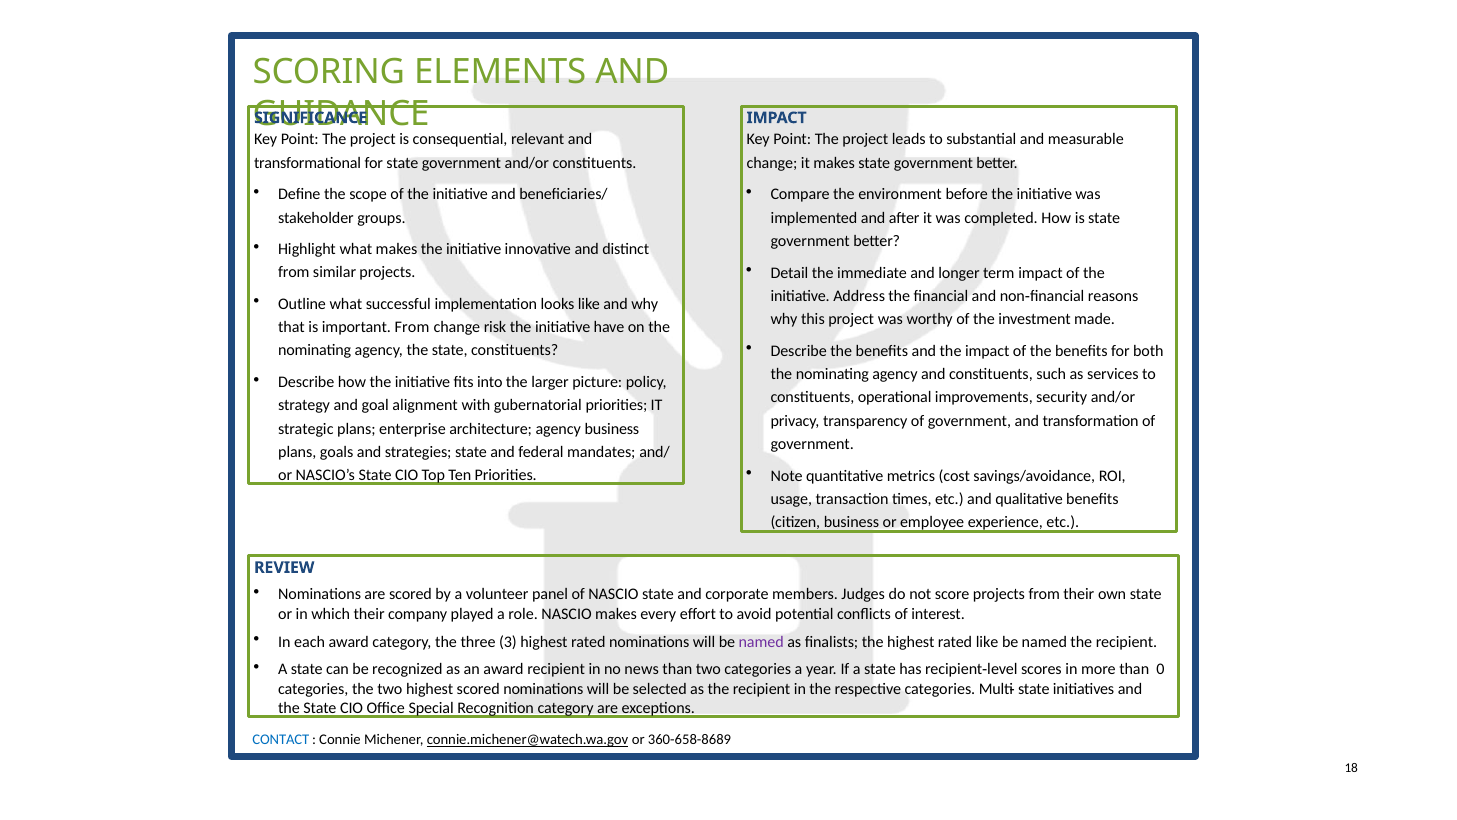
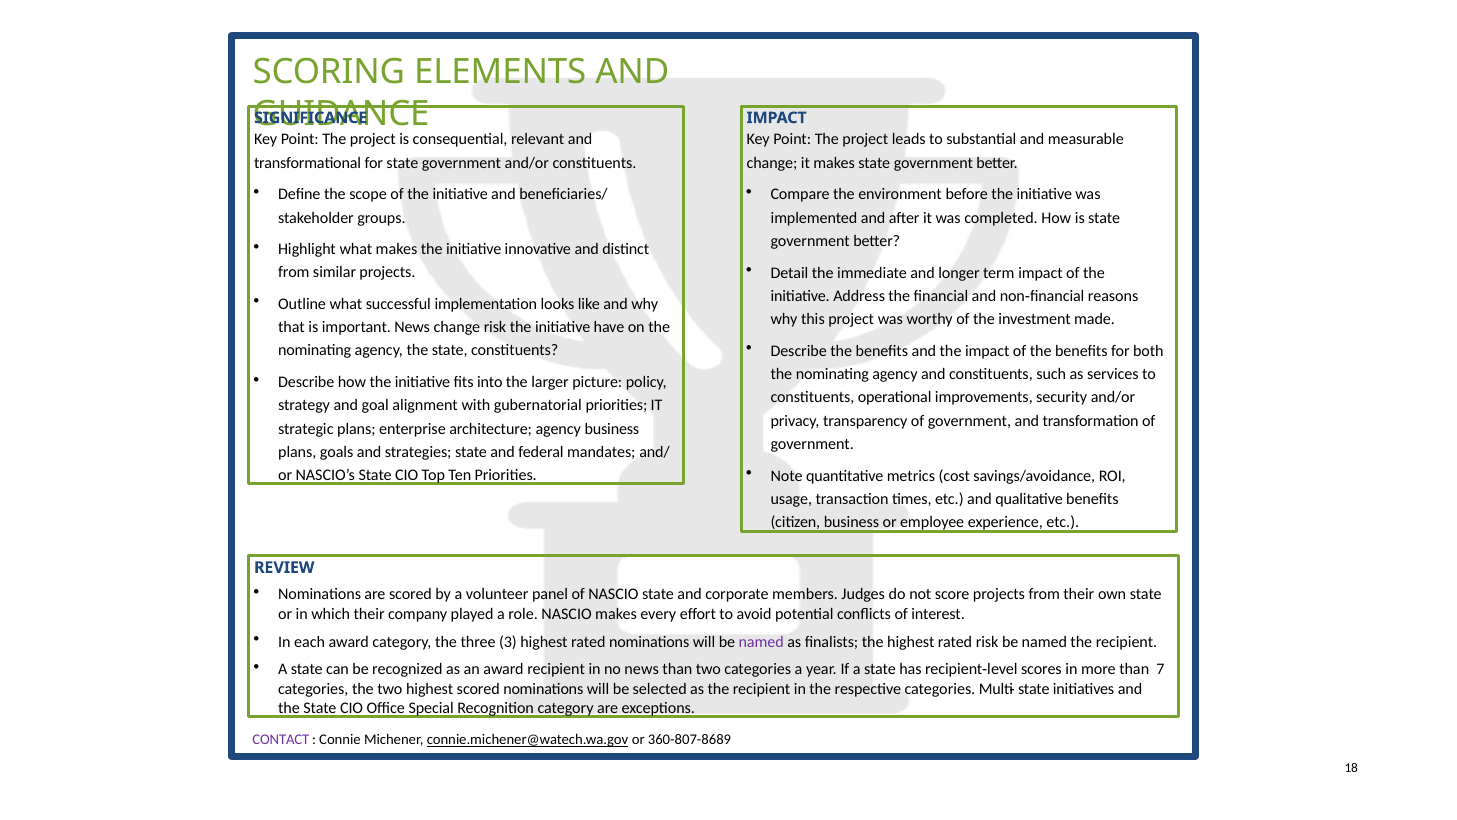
important From: From -> News (412, 327)
rated like: like -> risk (987, 641)
0: 0 -> 7 (1160, 669)
CONTACT colour: blue -> purple (281, 739)
360-658-8689: 360-658-8689 -> 360-807-8689 (690, 739)
